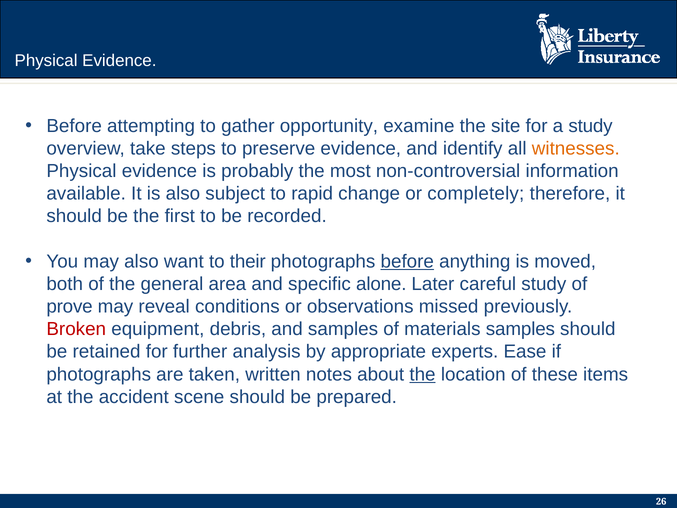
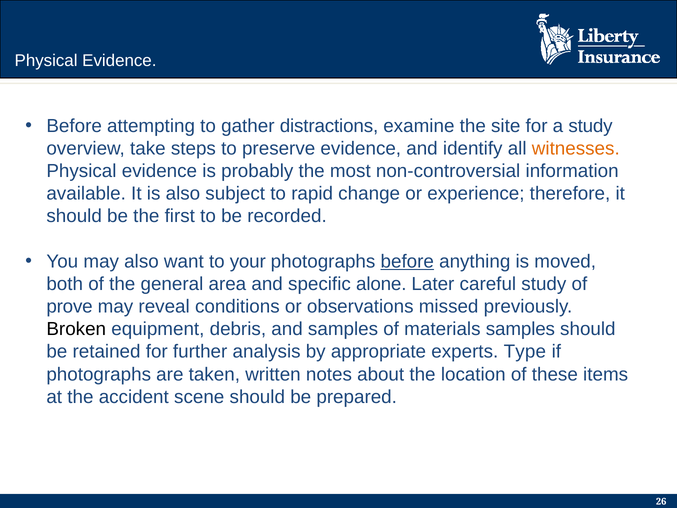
opportunity: opportunity -> distractions (329, 126)
completely: completely -> experience (476, 194)
their: their -> your (248, 261)
Broken colour: red -> black (76, 329)
Ease: Ease -> Type (525, 352)
the underline: present -> none (423, 374)
